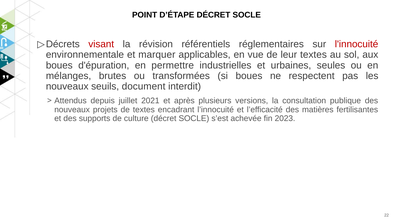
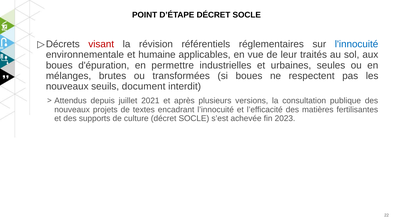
l'innocuité colour: red -> blue (357, 44)
marquer: marquer -> humaine (157, 55)
leur textes: textes -> traités (314, 55)
